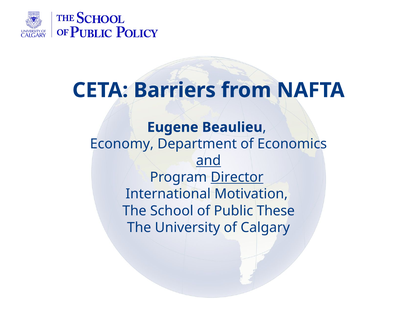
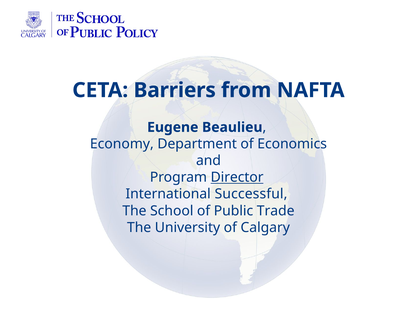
and underline: present -> none (208, 161)
Motivation: Motivation -> Successful (251, 194)
These: These -> Trade (276, 211)
